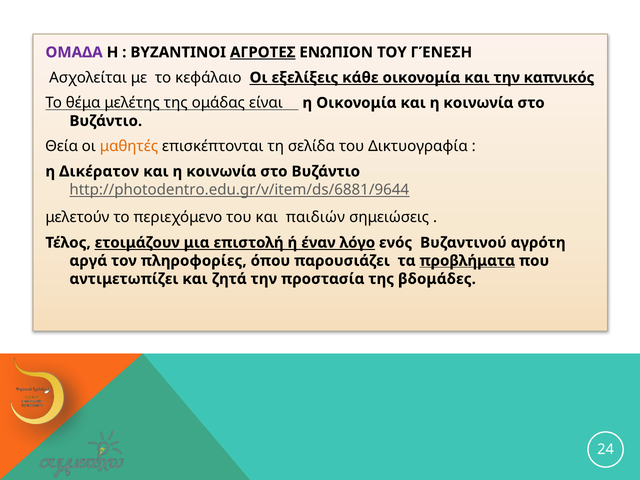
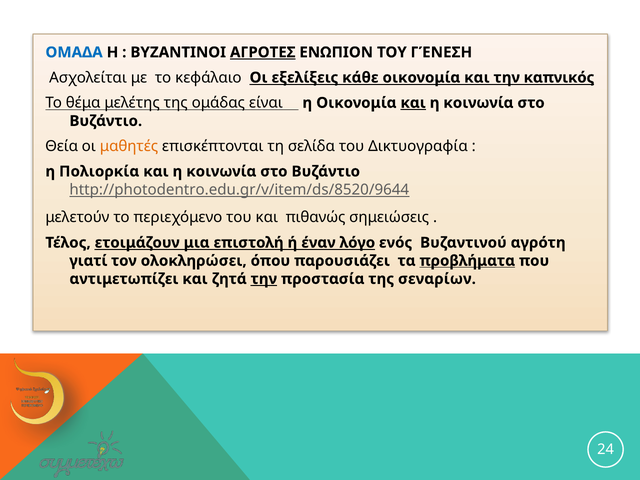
ΟΜΑΔΑ colour: purple -> blue (74, 52)
και underline: none -> present (413, 103)
Δικέρατον: Δικέρατον -> Πολιορκία (99, 171)
http://photodentro.edu.gr/v/item/ds/6881/9644: http://photodentro.edu.gr/v/item/ds/6881/9644 -> http://photodentro.edu.gr/v/item/ds/8520/9644 (239, 190)
παιδιών: παιδιών -> πιθανώς (316, 217)
αργά: αργά -> γιατί (88, 261)
πληροφορίες: πληροφορίες -> ολοκληρώσει (194, 261)
την underline: none -> present (264, 279)
βδομάδες: βδομάδες -> σεναρίων (437, 279)
